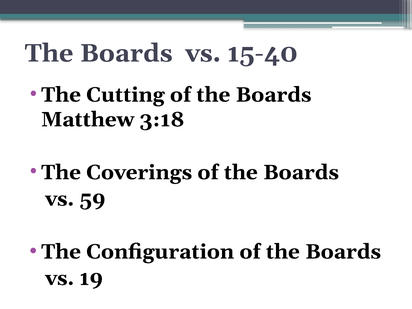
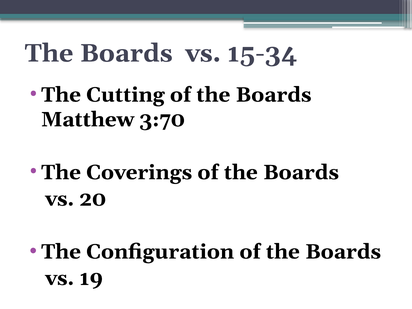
15-40: 15-40 -> 15-34 (262, 53)
3:18: 3:18 -> 3:70 (162, 120)
59: 59 -> 20 (93, 199)
